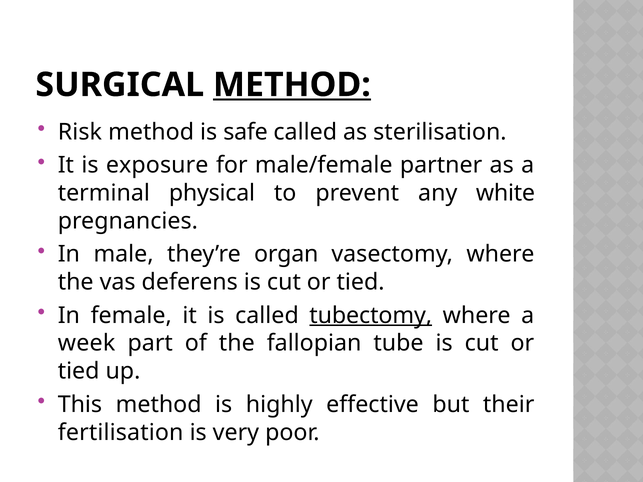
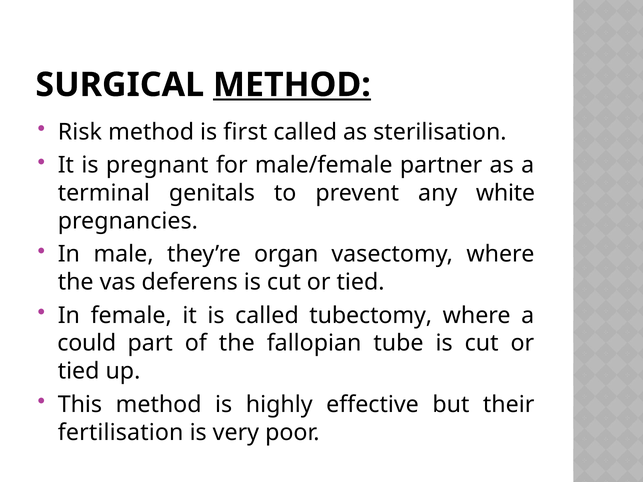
safe: safe -> first (245, 132)
exposure: exposure -> pregnant (157, 165)
physical: physical -> genitals (212, 193)
tubectomy underline: present -> none (371, 316)
week: week -> could (87, 344)
